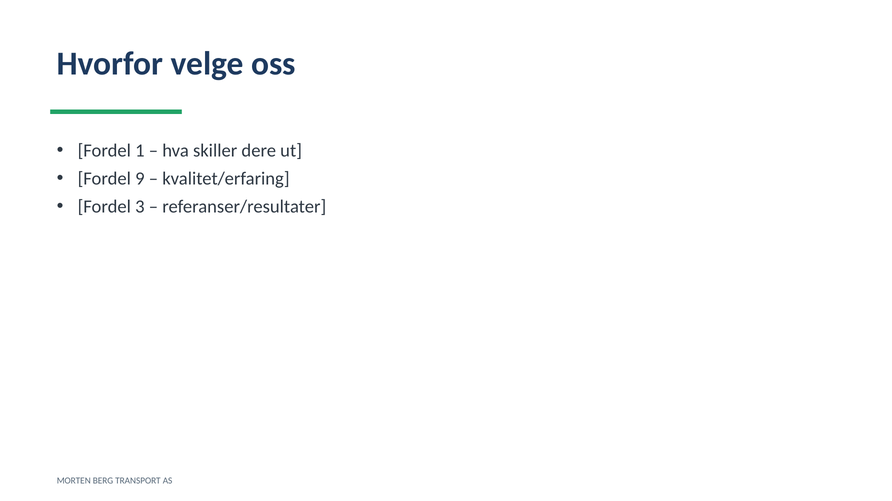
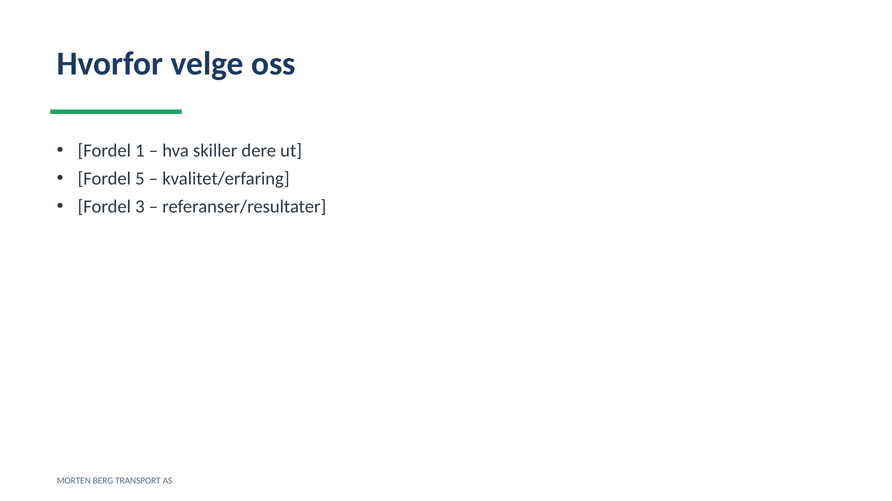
9: 9 -> 5 (140, 179)
